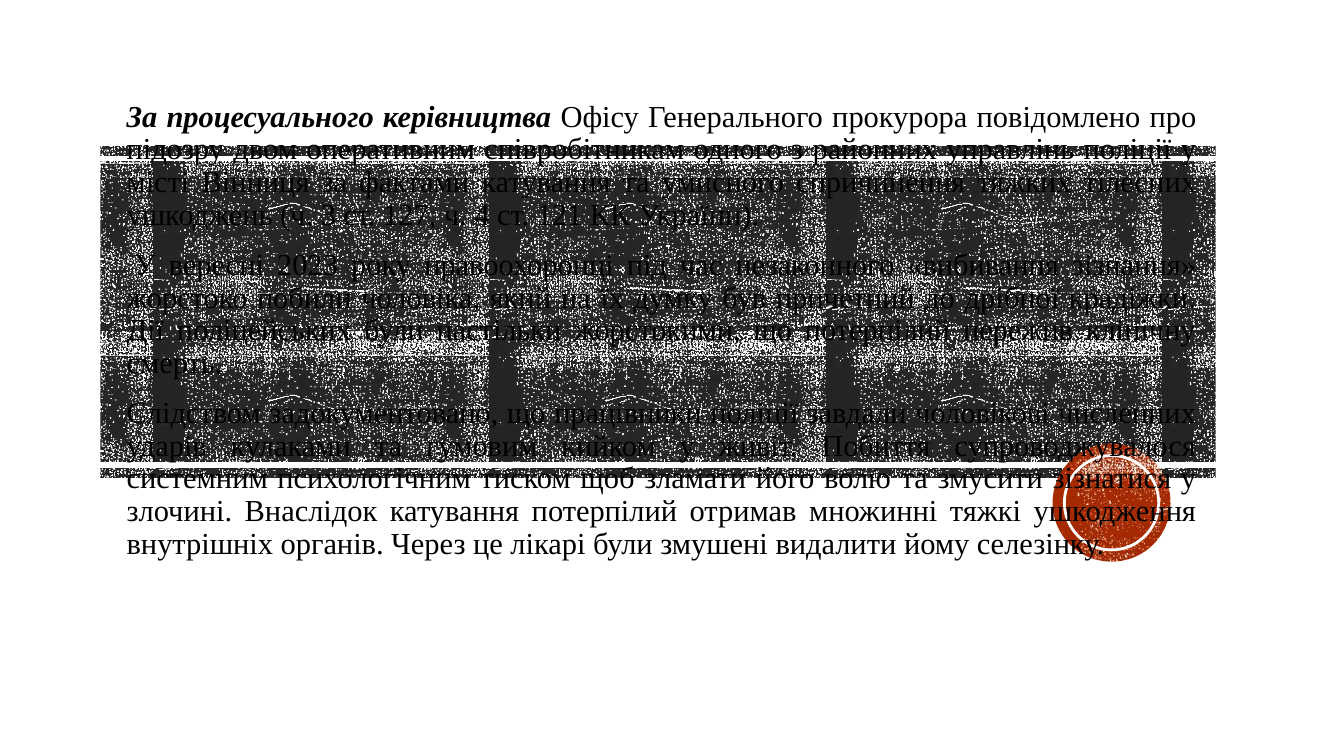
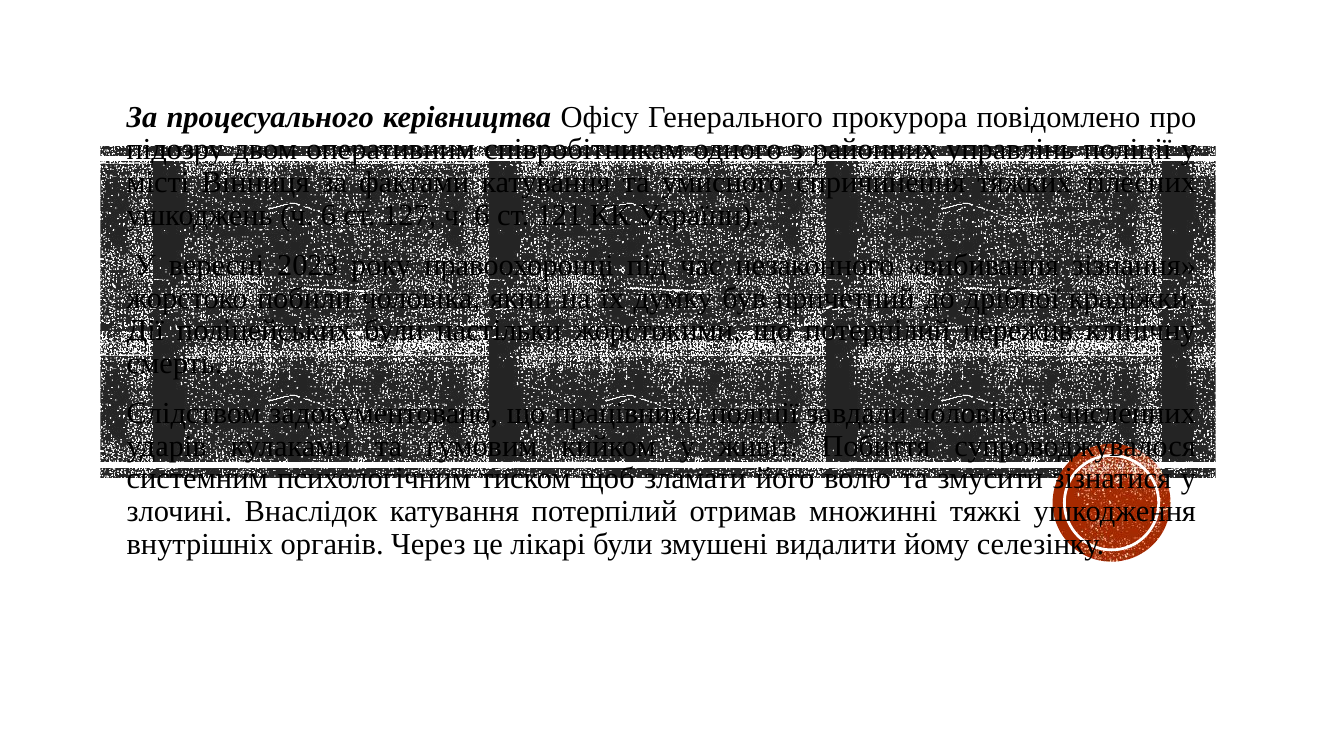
ушкоджень ч 3: 3 -> 6 (328, 216)
127 ч 4: 4 -> 6 (482, 216)
